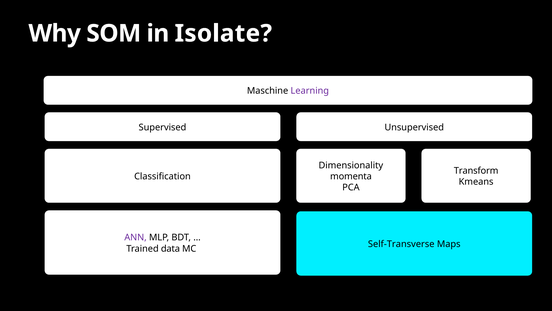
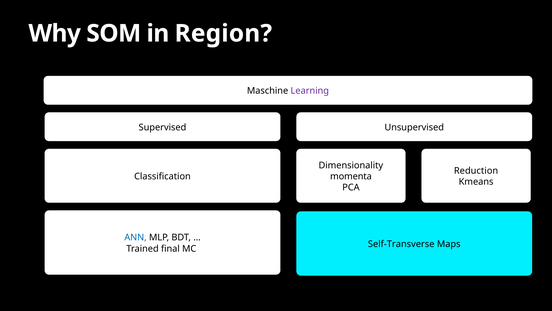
Isolate: Isolate -> Region (223, 33)
Transform: Transform -> Reduction (476, 171)
ANN colour: purple -> blue (136, 237)
data: data -> final (170, 248)
